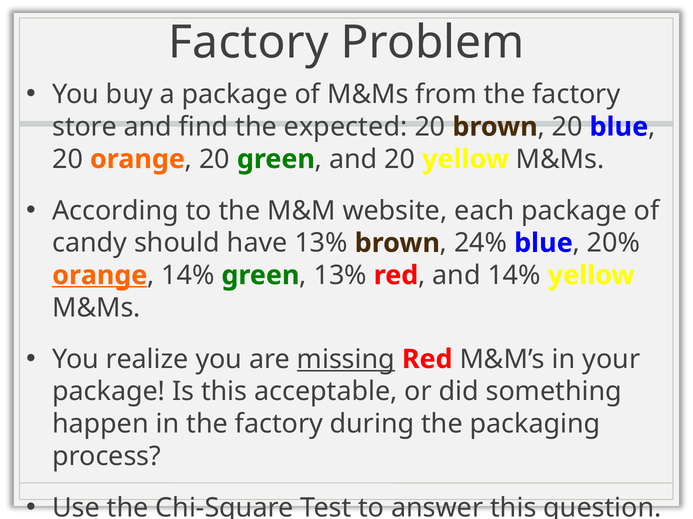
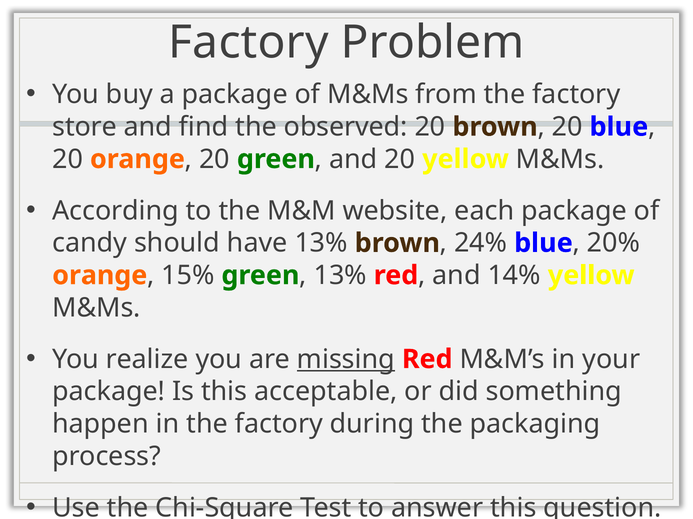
expected: expected -> observed (346, 127)
orange underline: present -> none (100, 276)
14%: 14% -> 15% (188, 276)
